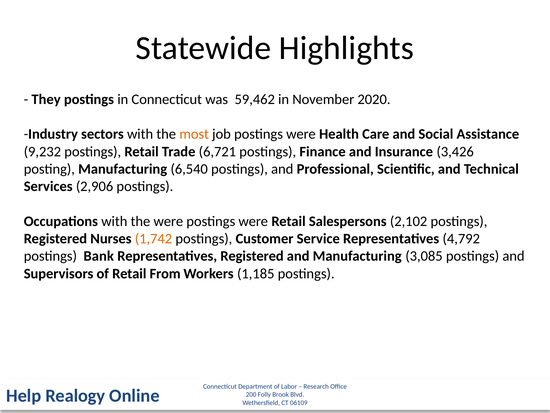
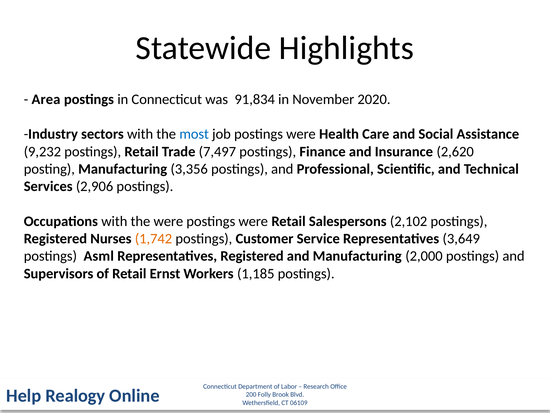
They: They -> Area (46, 99)
59,462: 59,462 -> 91,834 (255, 99)
most colour: orange -> blue (194, 134)
6,721: 6,721 -> 7,497 (217, 151)
3,426: 3,426 -> 2,620 (455, 151)
6,540: 6,540 -> 3,356 (189, 169)
4,792: 4,792 -> 3,649 (461, 238)
Bank: Bank -> Asml (99, 256)
3,085: 3,085 -> 2,000 (424, 256)
From: From -> Ernst (165, 273)
